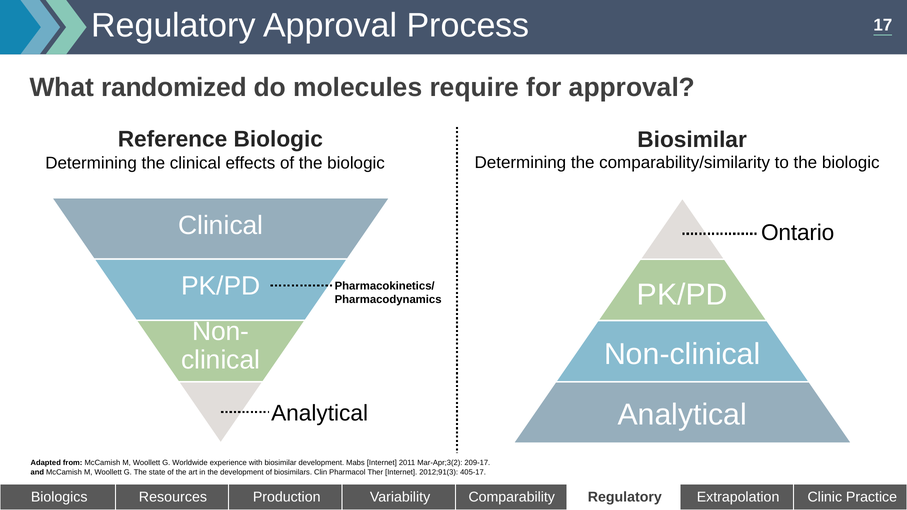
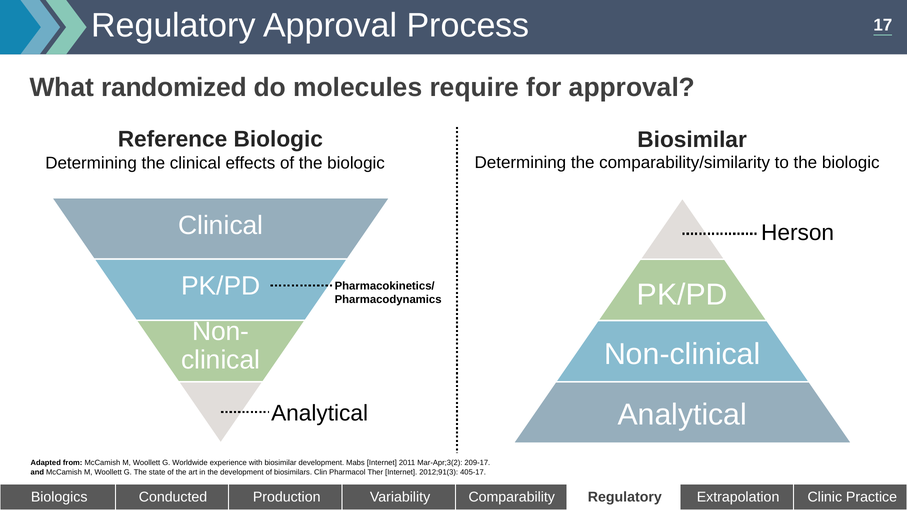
Ontario: Ontario -> Herson (798, 233)
Resources: Resources -> Conducted (173, 497)
